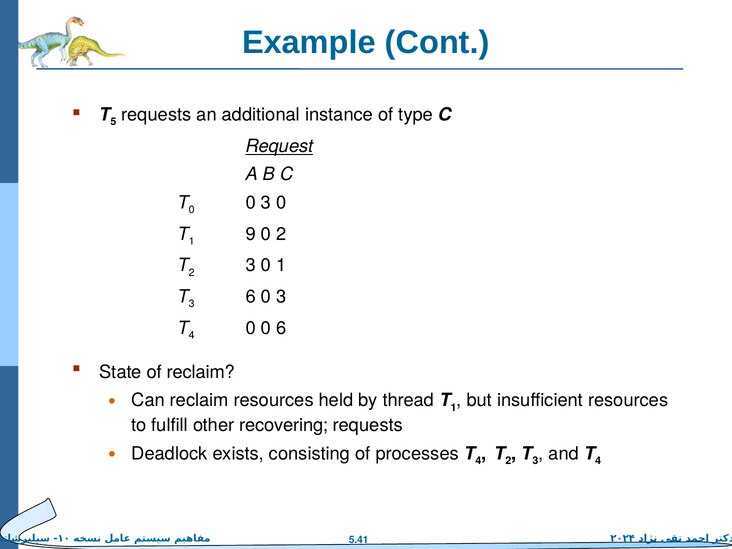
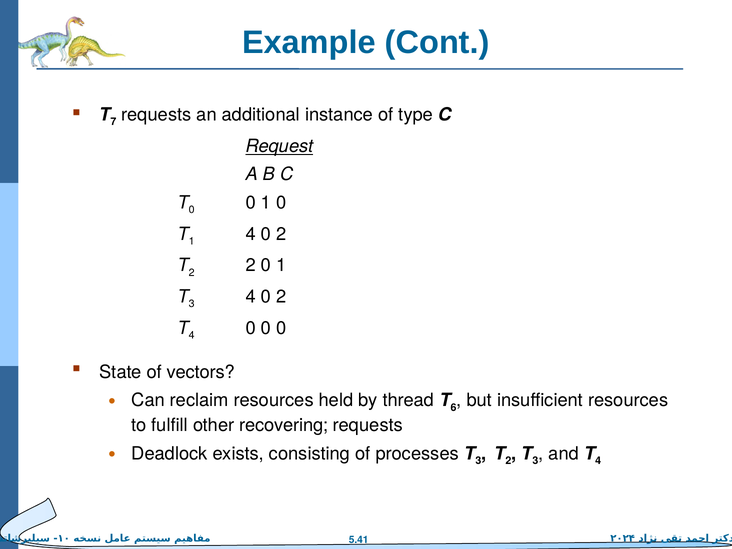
5: 5 -> 7 (113, 122)
0 0 3: 3 -> 1 (266, 203)
1 9: 9 -> 4 (251, 234)
2 3: 3 -> 2 (251, 265)
6: 6 -> 4 (251, 297)
3: 3 -> 2 (281, 297)
0 0 6: 6 -> 0 (281, 328)
of reclaim: reclaim -> vectors (201, 372)
1: 1 -> 6 (454, 408)
4: 4 -> 3 (478, 461)
